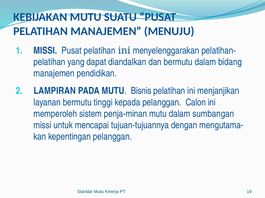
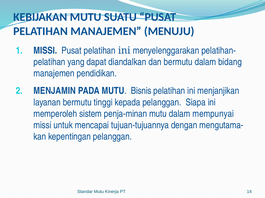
LAMPIRAN: LAMPIRAN -> MENJAMIN (55, 91)
Calon: Calon -> Siapa (196, 103)
sumbangan: sumbangan -> mempunyai (213, 114)
